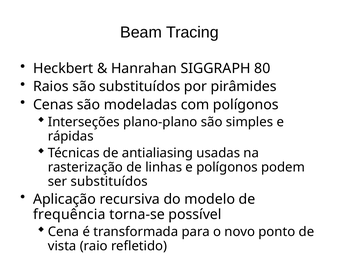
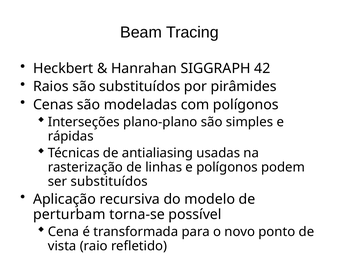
80: 80 -> 42 (262, 69)
frequência: frequência -> perturbam (69, 215)
